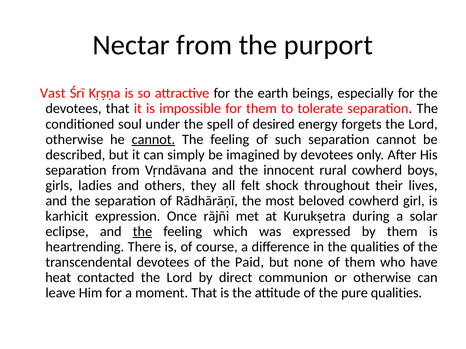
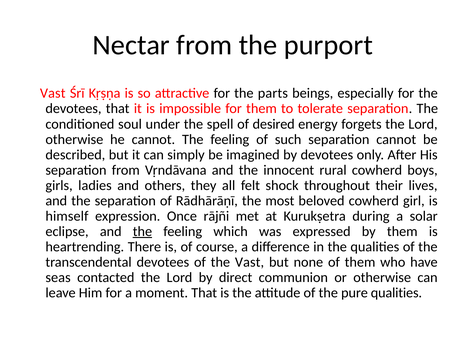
earth: earth -> parts (273, 93)
cannot underline: present -> none (153, 140)
karhicit: karhicit -> himself (67, 216)
the Paid: Paid -> Vast (249, 263)
heat: heat -> seas (58, 278)
